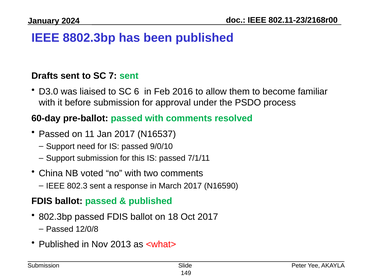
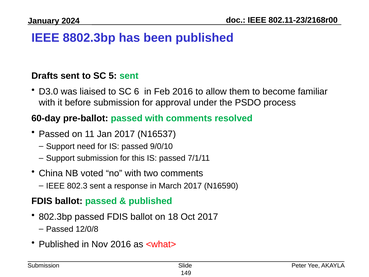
7: 7 -> 5 (113, 76)
Nov 2013: 2013 -> 2016 (121, 244)
